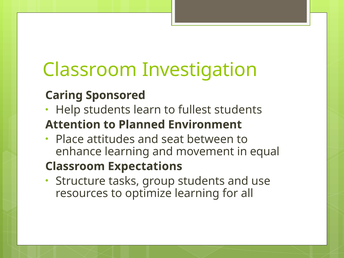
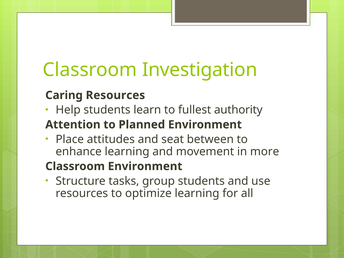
Caring Sponsored: Sponsored -> Resources (115, 95)
fullest students: students -> authority (238, 110)
equal: equal -> more (265, 152)
Classroom Expectations: Expectations -> Environment (145, 166)
